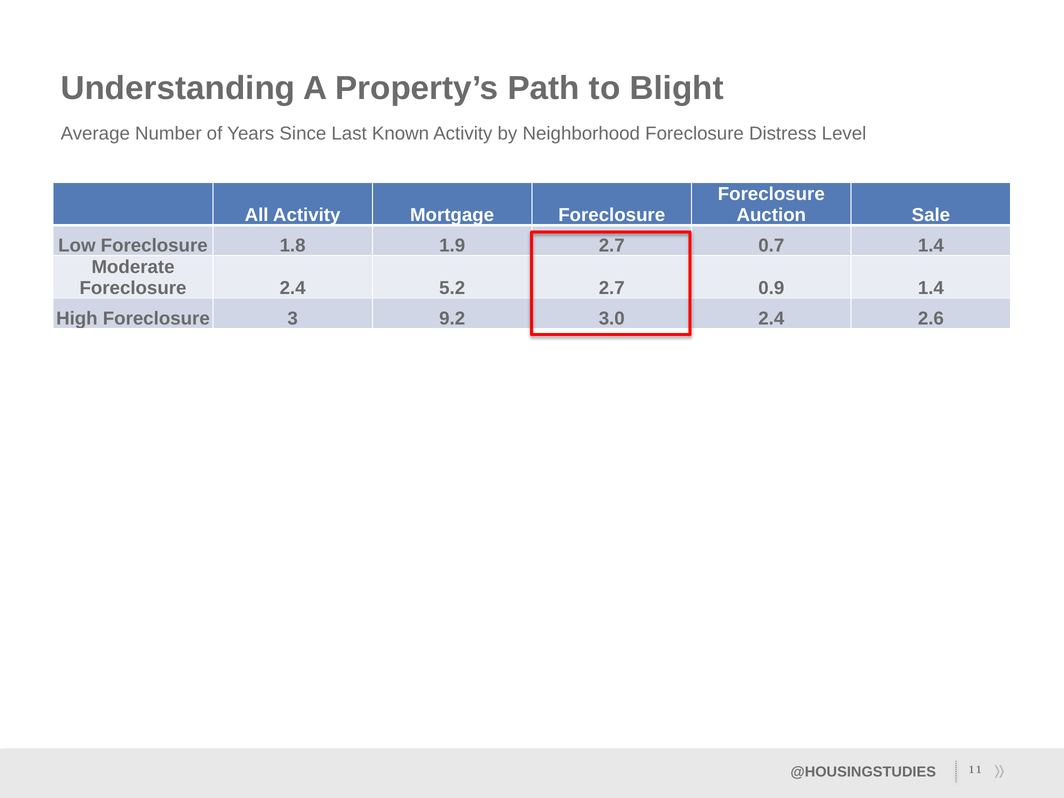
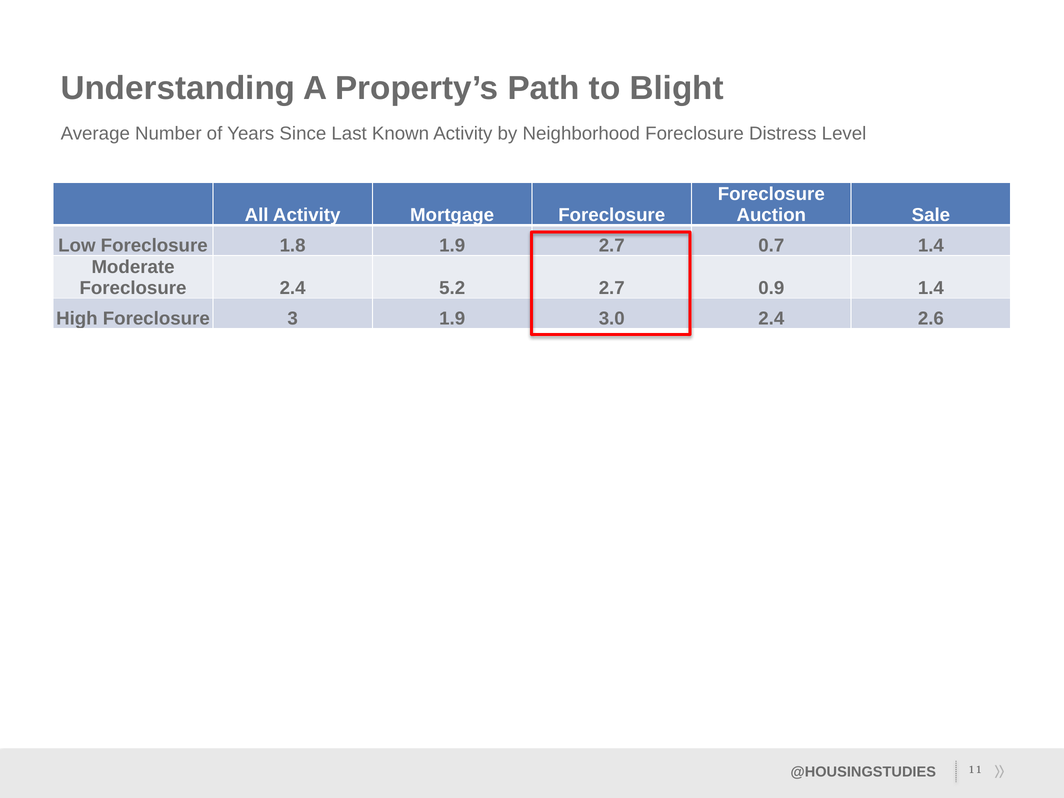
3 9.2: 9.2 -> 1.9 (452, 319)
